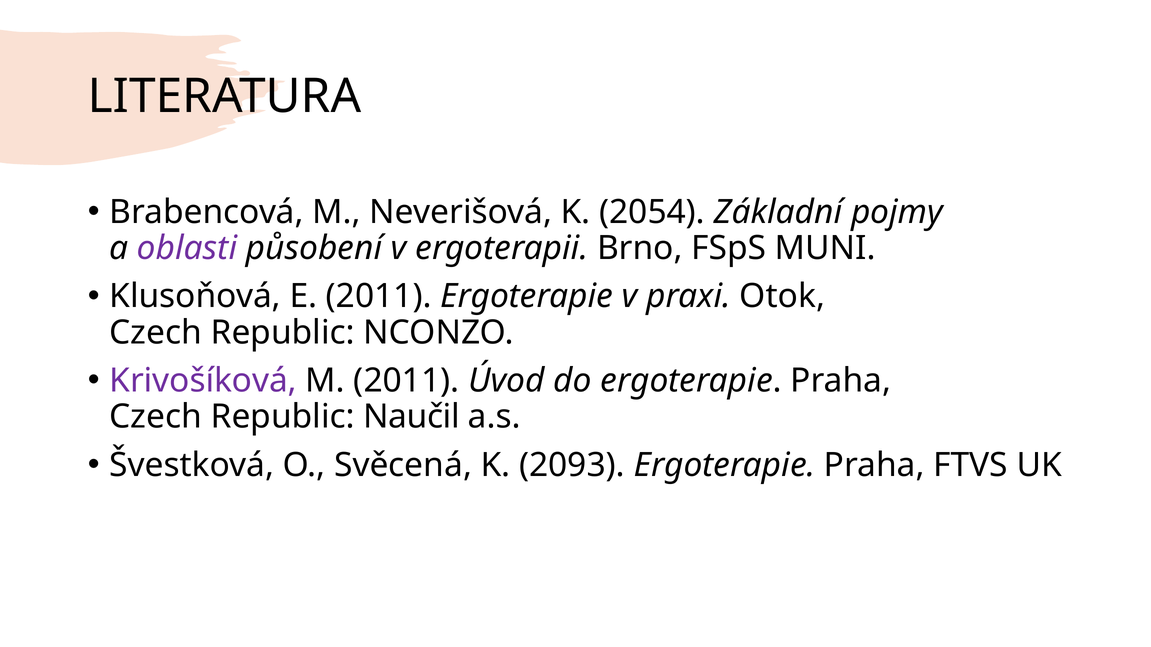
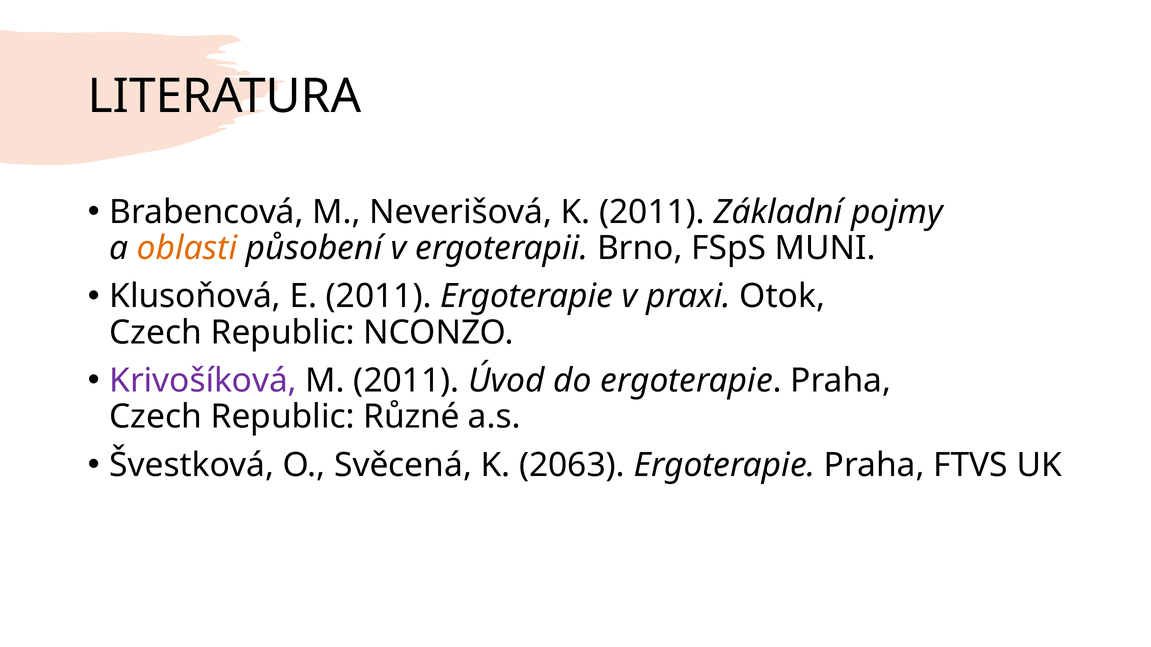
K 2054: 2054 -> 2011 (652, 212)
oblasti colour: purple -> orange (187, 248)
Naučil: Naučil -> Různé (411, 417)
2093: 2093 -> 2063 (572, 465)
